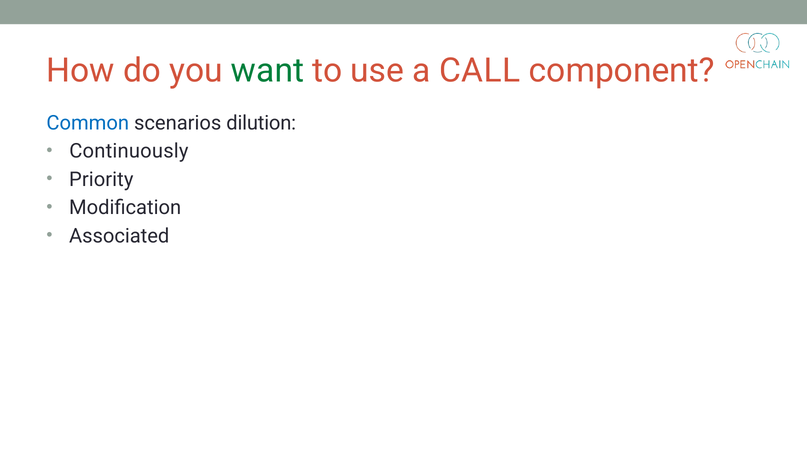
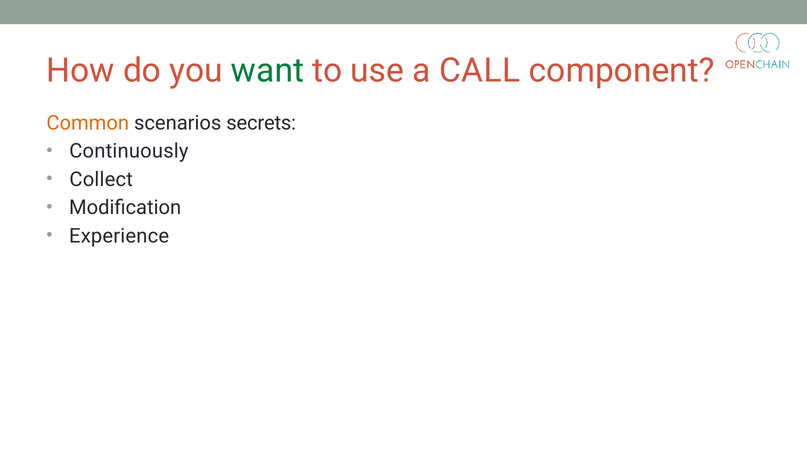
Common colour: blue -> orange (88, 123)
dilution: dilution -> secrets (261, 123)
Priority: Priority -> Collect (101, 179)
Associated: Associated -> Experience (119, 236)
